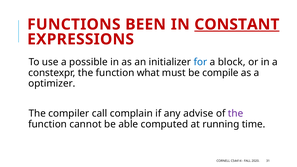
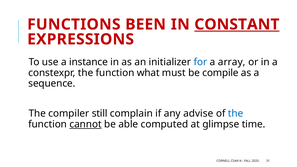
possible: possible -> instance (88, 62)
block: block -> array (232, 62)
optimizer: optimizer -> sequence (52, 83)
call: call -> still (100, 114)
the colour: purple -> blue (236, 114)
cannot underline: none -> present (86, 124)
running: running -> glimpse (221, 124)
